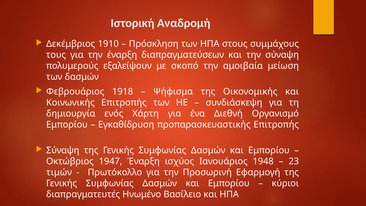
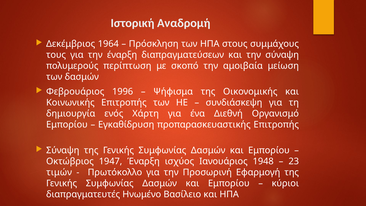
1910: 1910 -> 1964 (108, 44)
εξαλείψουν: εξαλείψουν -> περίπτωση (127, 66)
1918: 1918 -> 1996 (123, 92)
